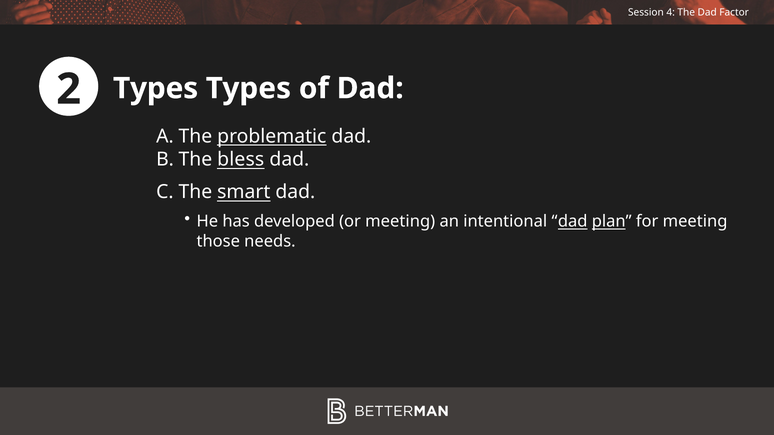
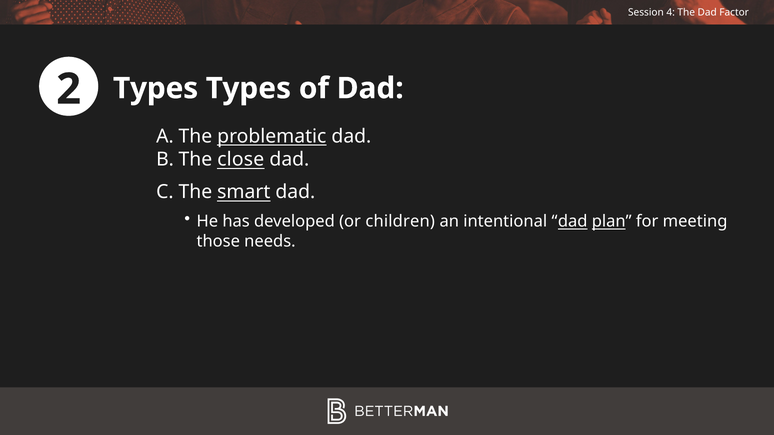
bless: bless -> close (241, 160)
or meeting: meeting -> children (400, 222)
